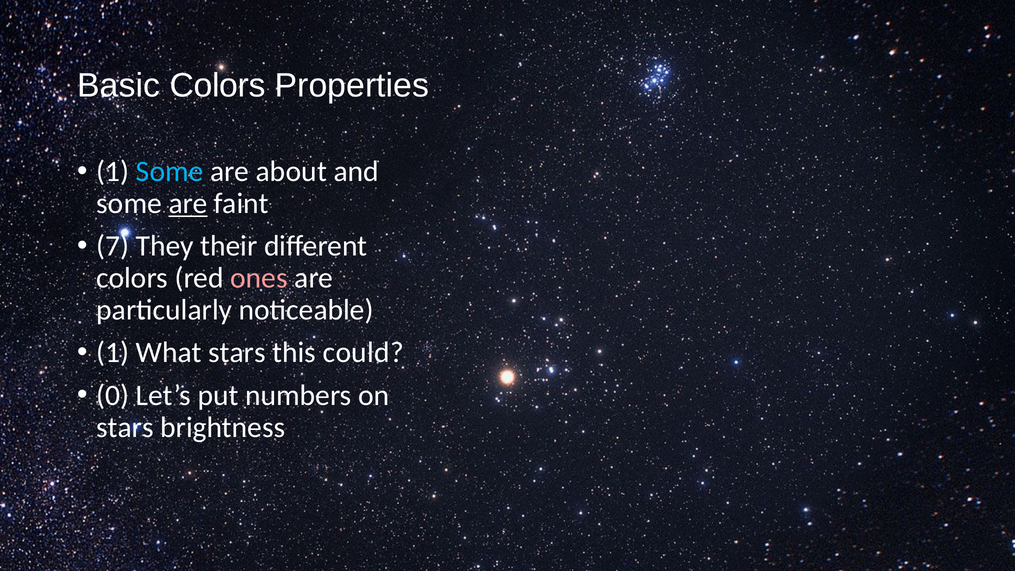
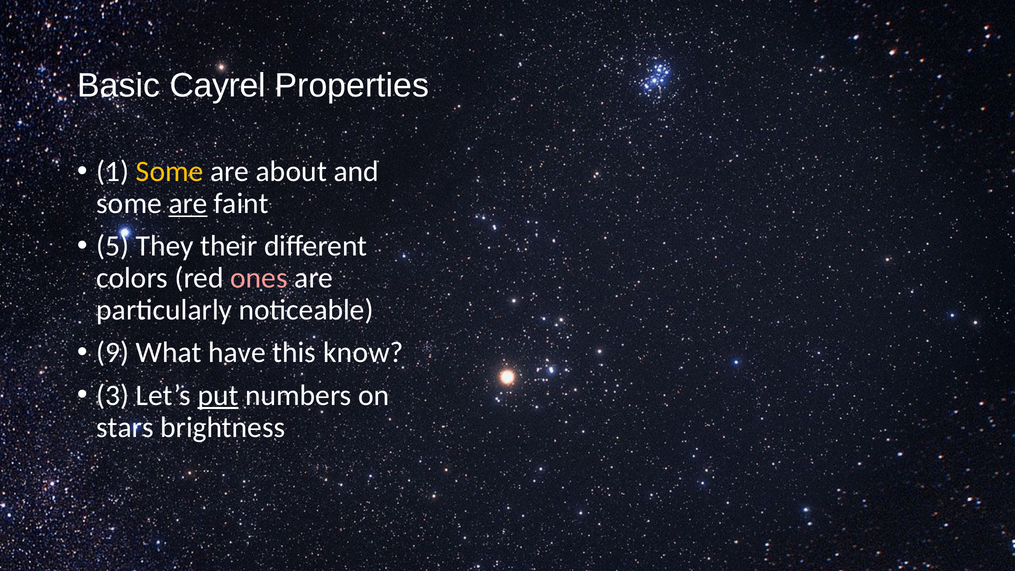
Basic Colors: Colors -> Cayrel (218, 85)
Some colour: light blue -> yellow (170, 172)
7: 7 -> 5 (113, 246)
1: 1 -> 9 (113, 353)
What stars: stars -> have (237, 353)
could: could -> know (363, 353)
0: 0 -> 3 (113, 395)
put underline: none -> present (218, 395)
